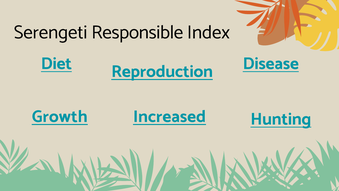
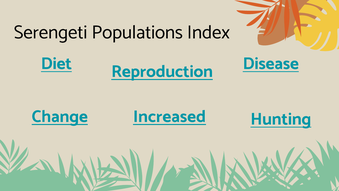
Responsible: Responsible -> Populations (137, 32)
Growth: Growth -> Change (60, 116)
